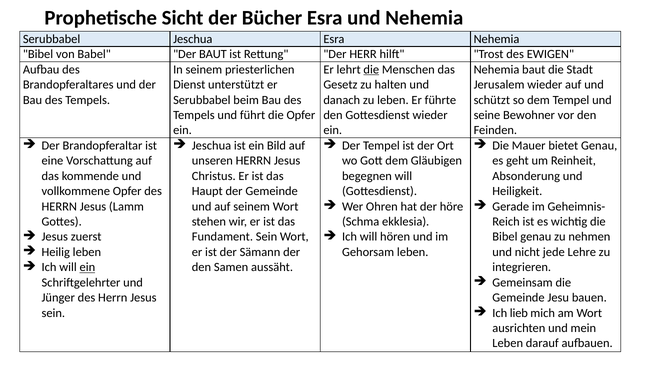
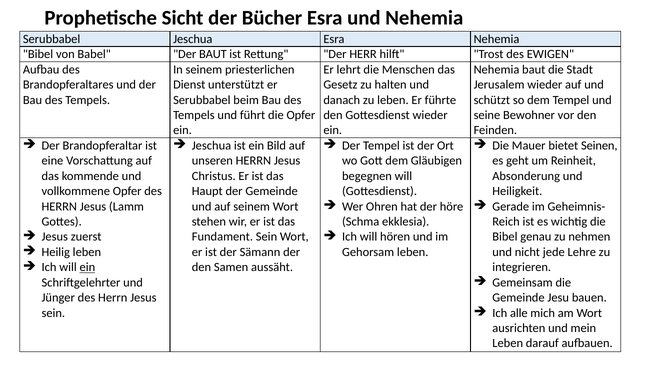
die underline: present -> none (371, 69)
bietet Genau: Genau -> Seinen (599, 146)
lieb: lieb -> alle (519, 313)
